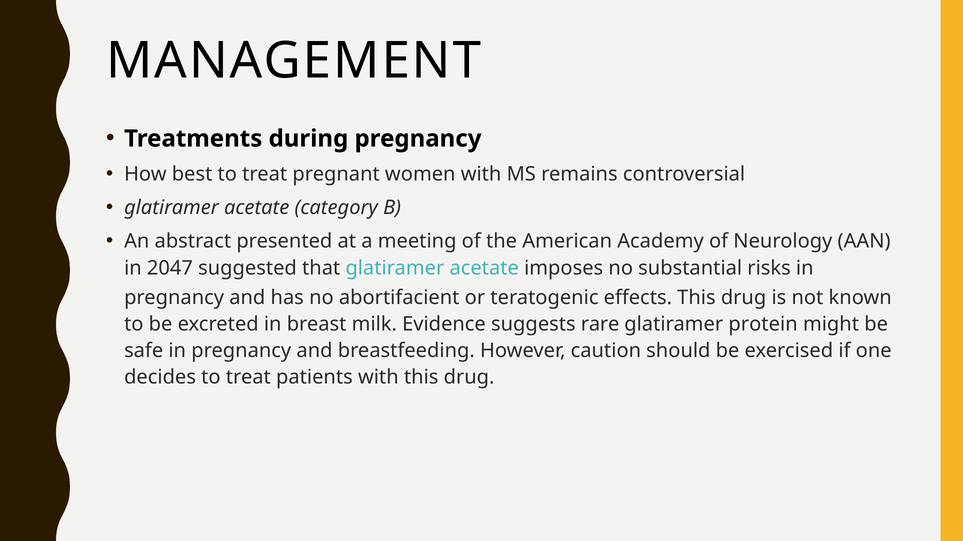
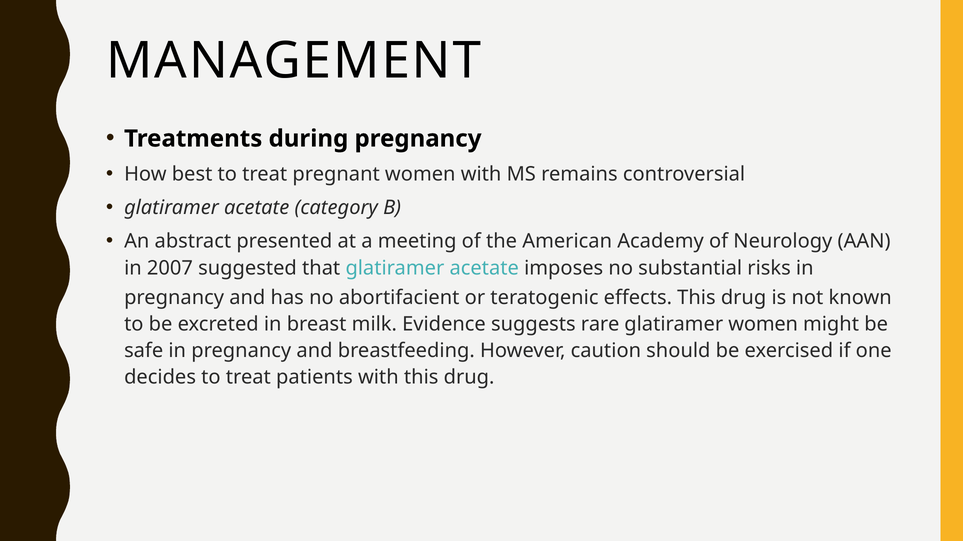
2047: 2047 -> 2007 (170, 268)
glatiramer protein: protein -> women (763, 325)
